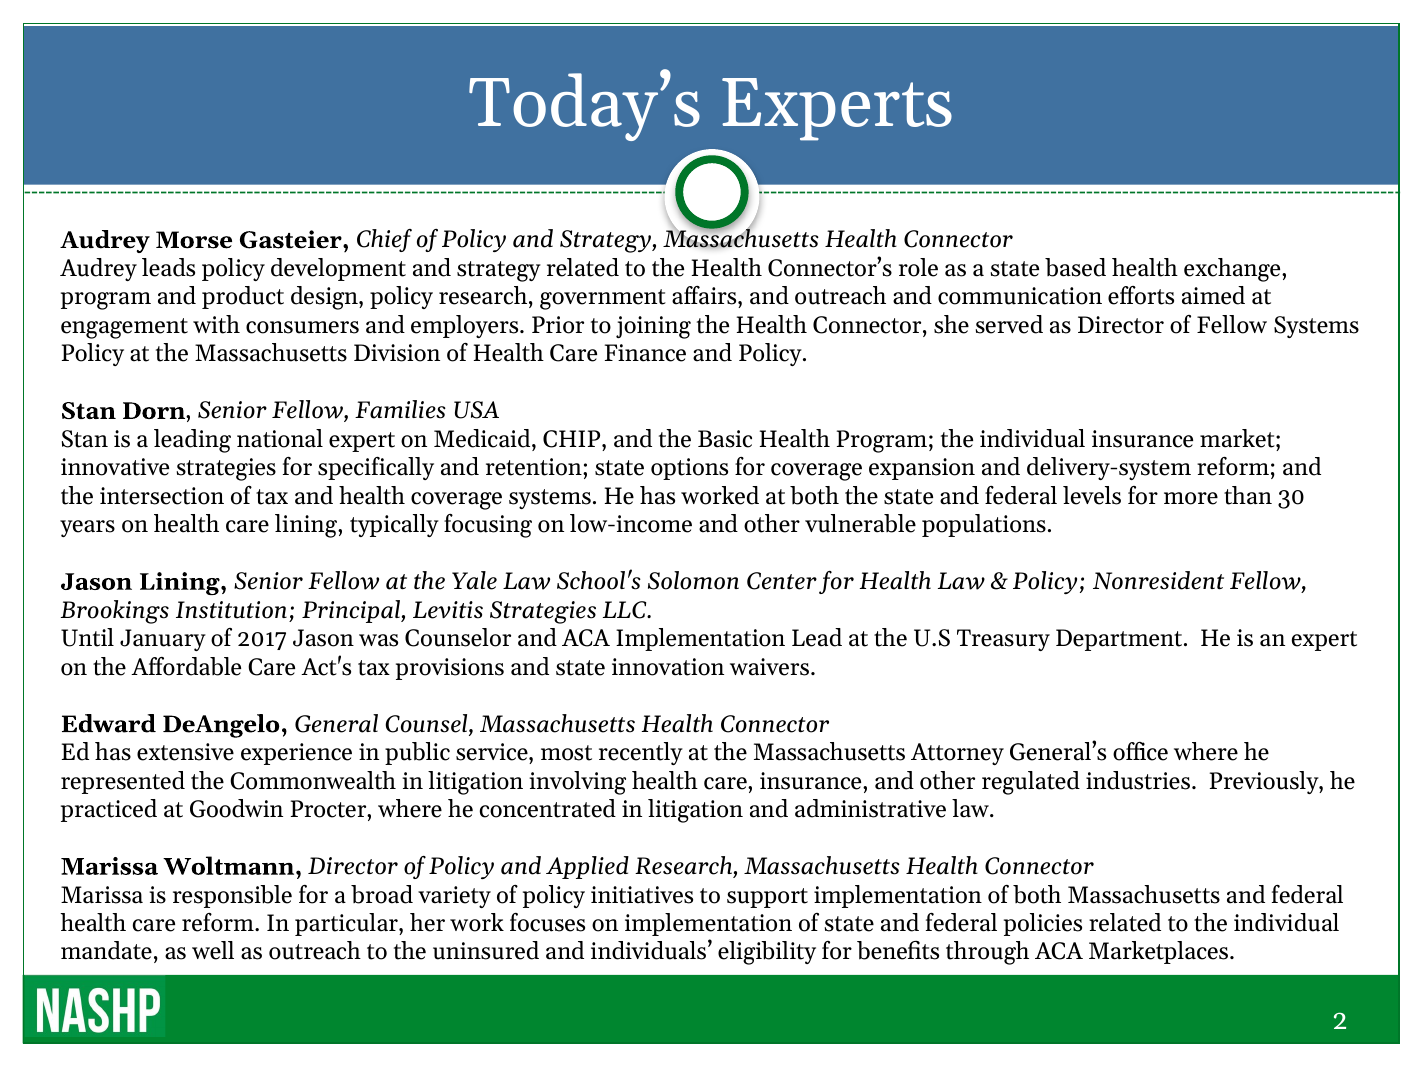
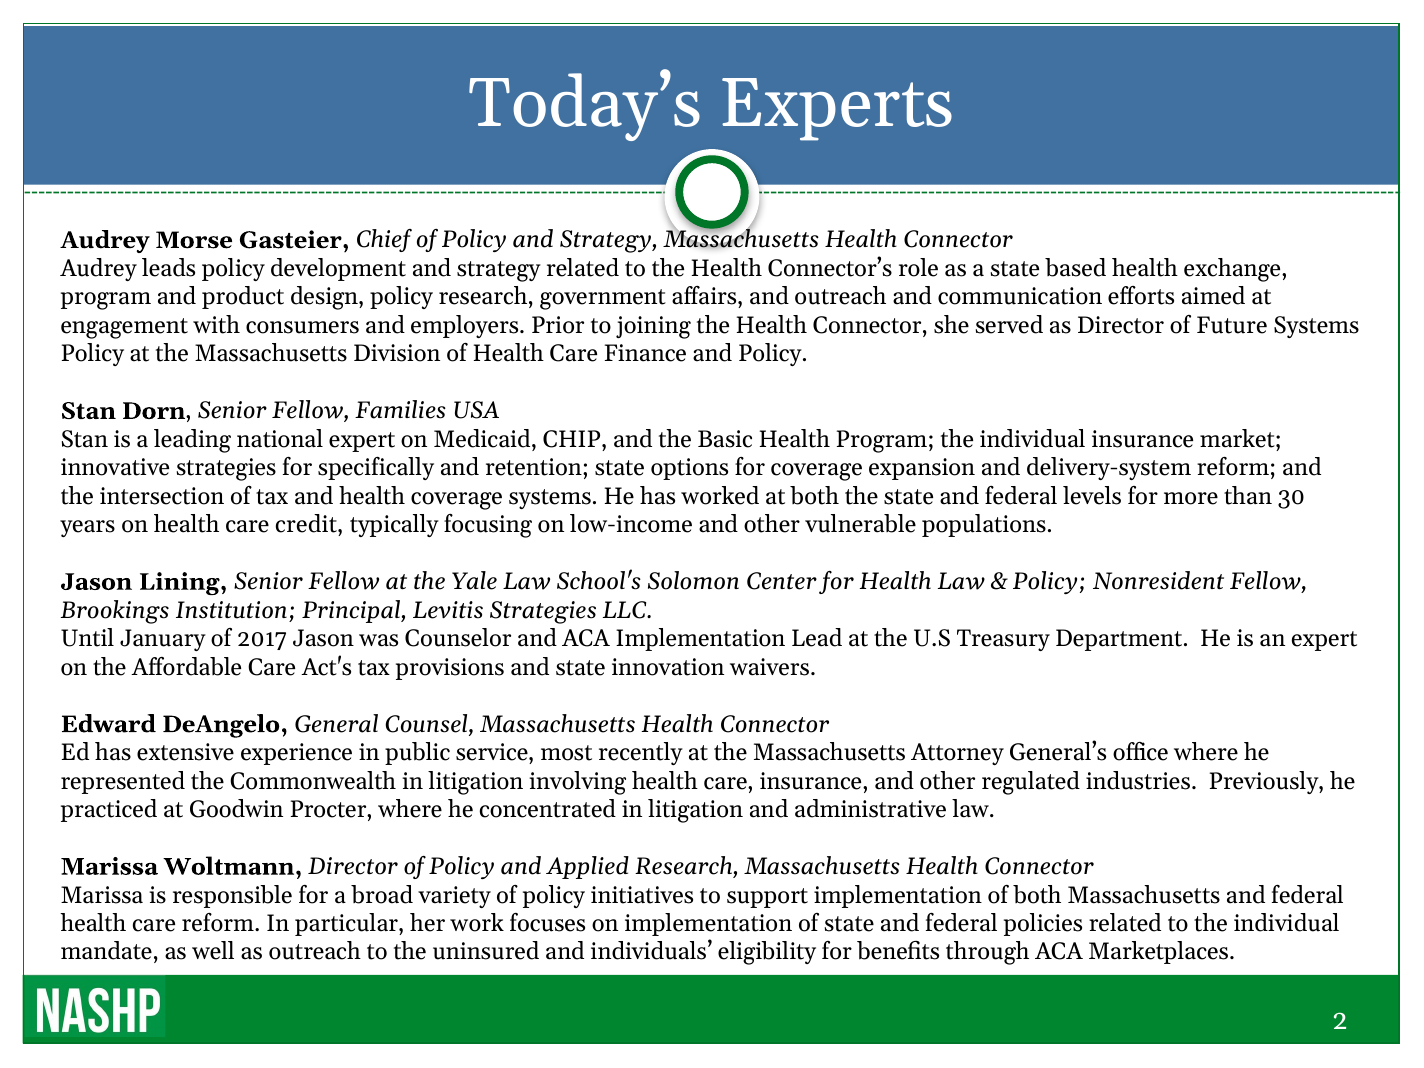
of Fellow: Fellow -> Future (1232, 326)
care lining: lining -> credit (309, 525)
